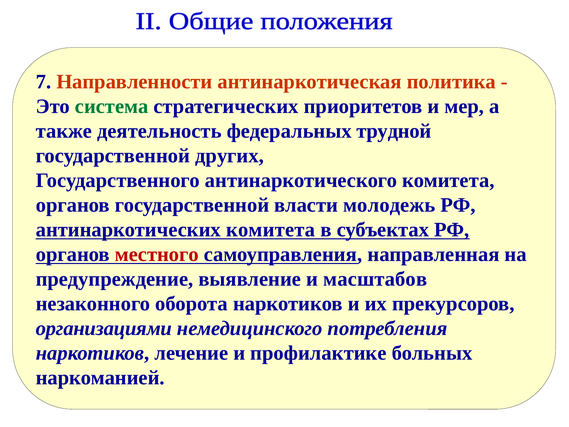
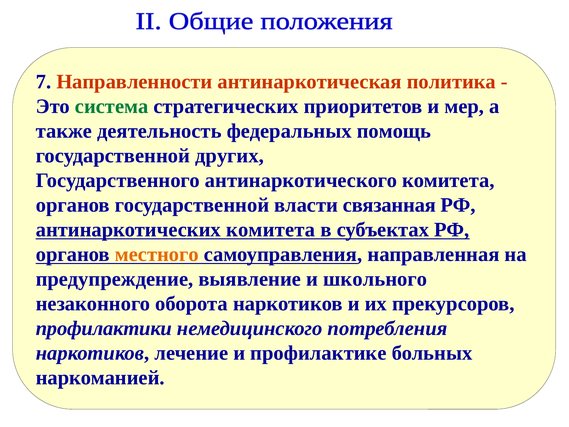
трудной: трудной -> помощь (394, 131)
молодежь: молодежь -> связанная (389, 205)
местного colour: red -> orange (157, 254)
масштабов: масштабов -> школьного (375, 279)
организациями: организациями -> профилактики (104, 328)
